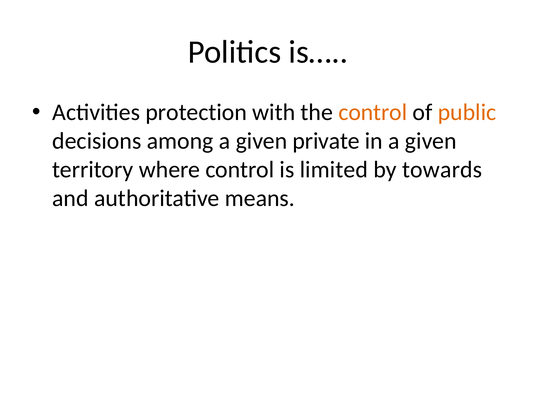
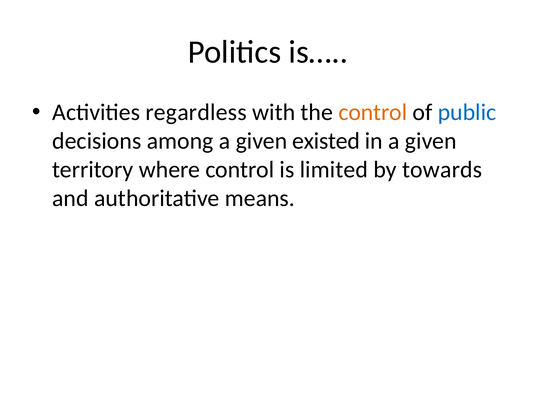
protection: protection -> regardless (196, 112)
public colour: orange -> blue (467, 112)
private: private -> existed (326, 141)
